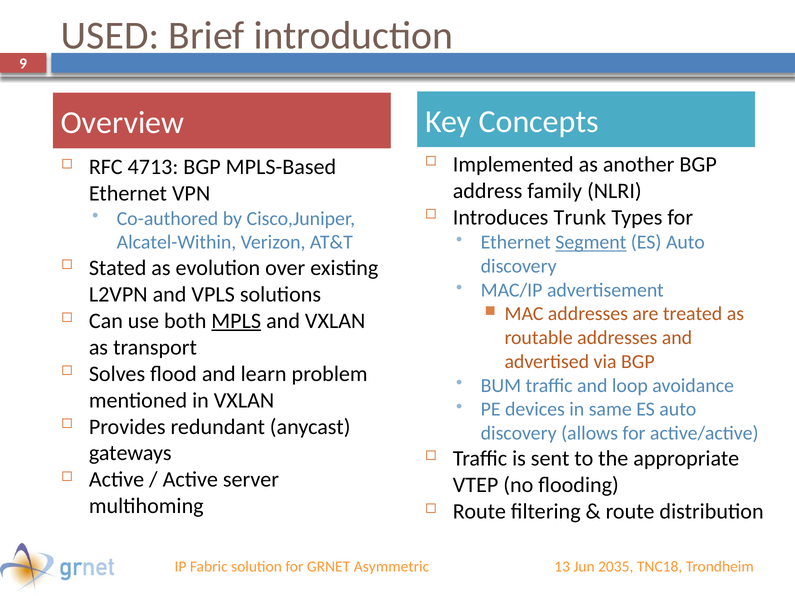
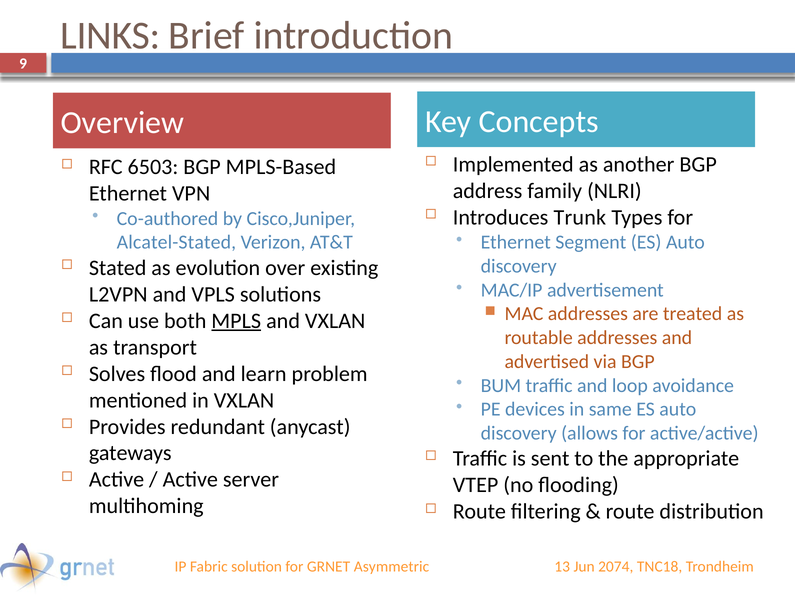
USED: USED -> LINKS (110, 36)
4713: 4713 -> 6503 (153, 167)
Alcatel-Within: Alcatel-Within -> Alcatel-Stated (176, 242)
Segment underline: present -> none (591, 243)
2035: 2035 -> 2074 (616, 567)
